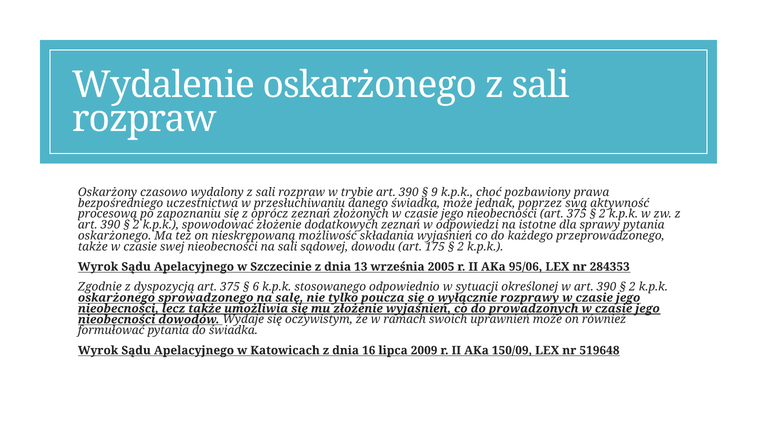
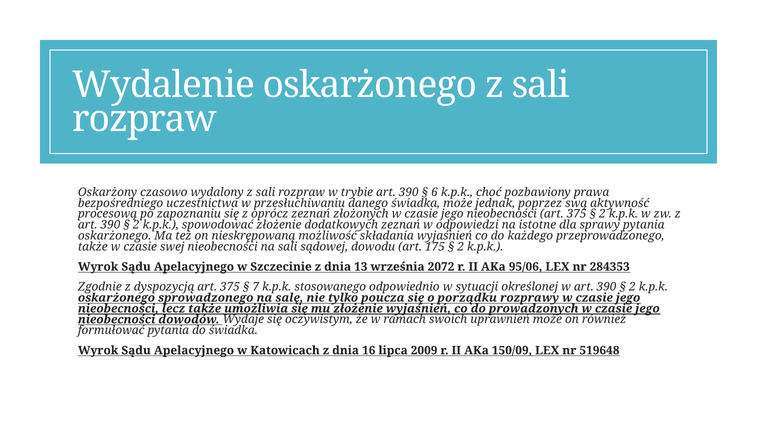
9: 9 -> 6 (434, 192)
2005: 2005 -> 2072 (441, 267)
6: 6 -> 7 (256, 287)
wyłącznie: wyłącznie -> porządku (467, 298)
